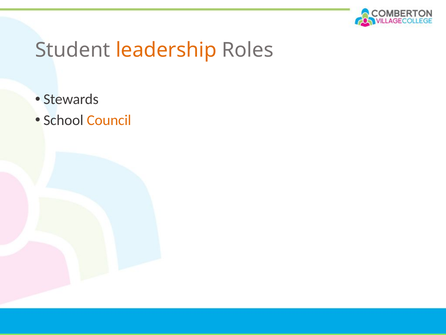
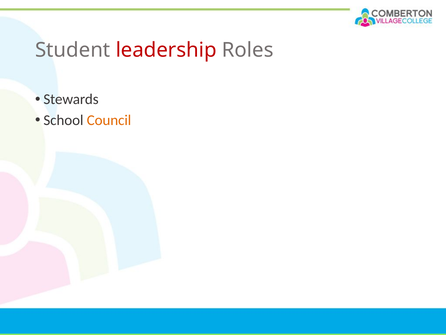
leadership colour: orange -> red (166, 50)
